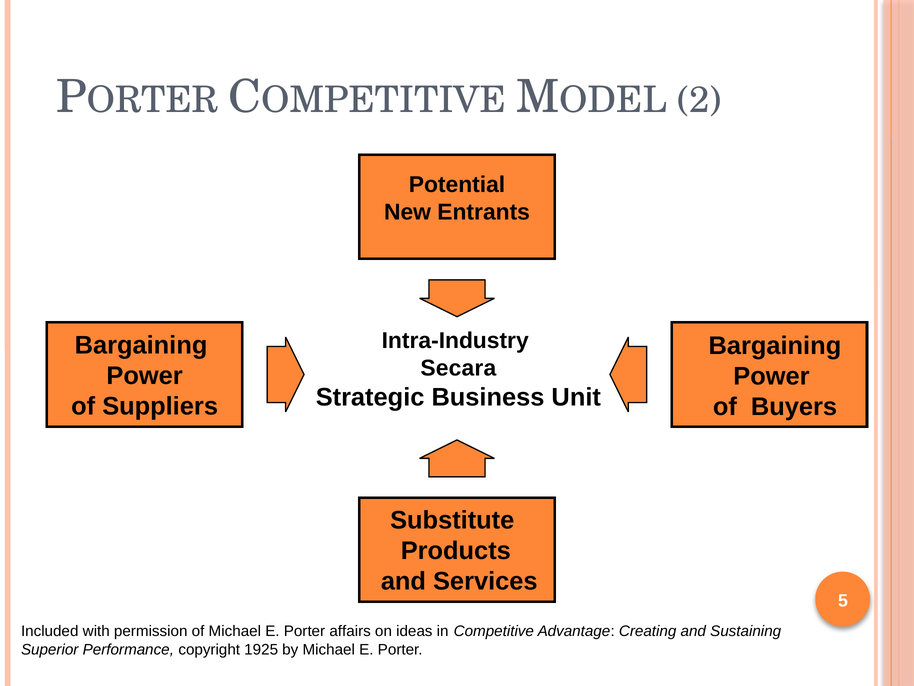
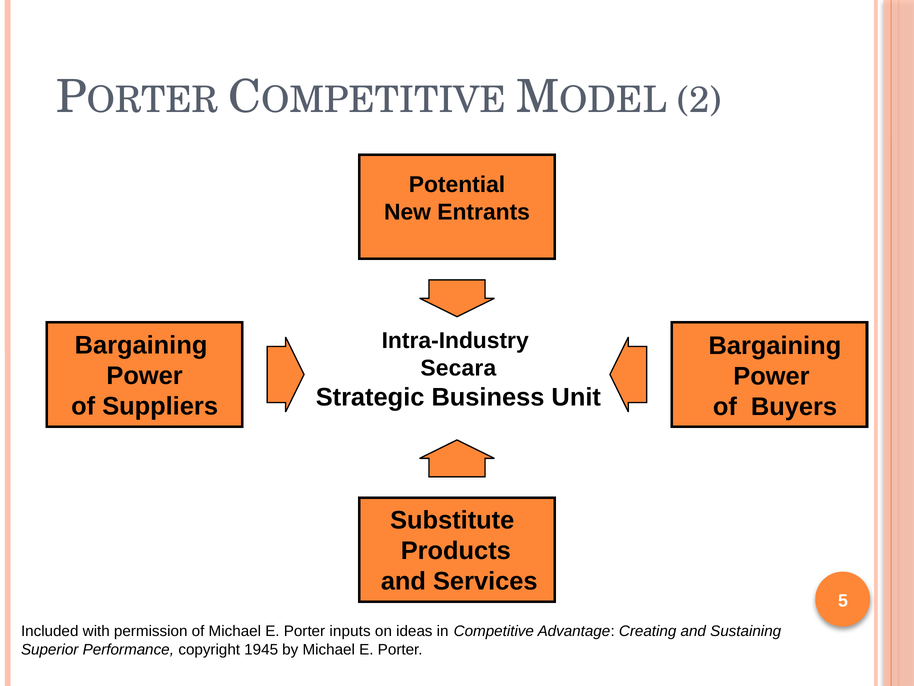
affairs: affairs -> inputs (350, 631)
1925: 1925 -> 1945 (261, 649)
